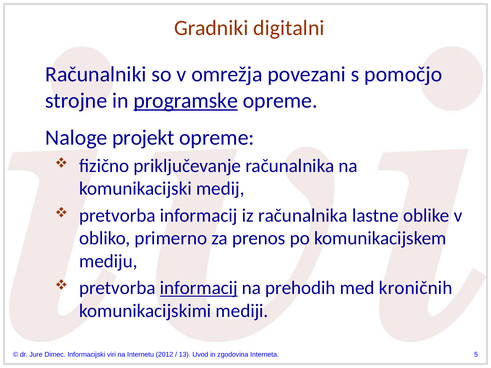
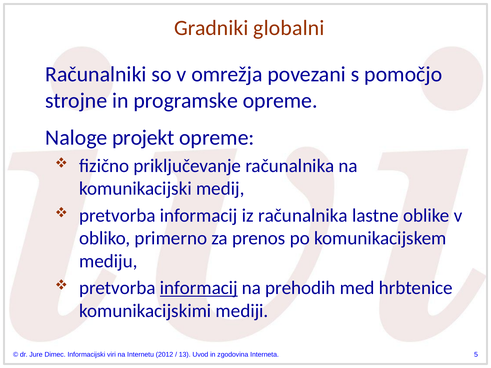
digitalni: digitalni -> globalni (289, 28)
programske underline: present -> none (186, 101)
kroničnih: kroničnih -> hrbtenice (416, 288)
